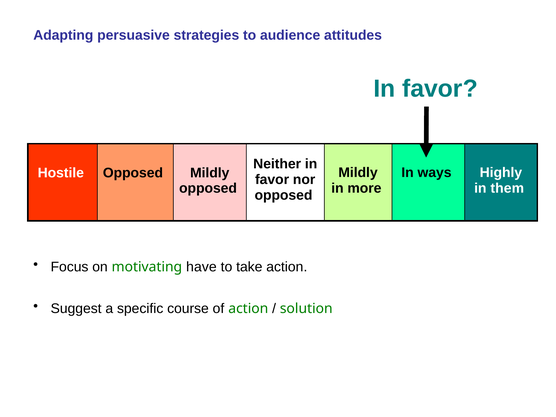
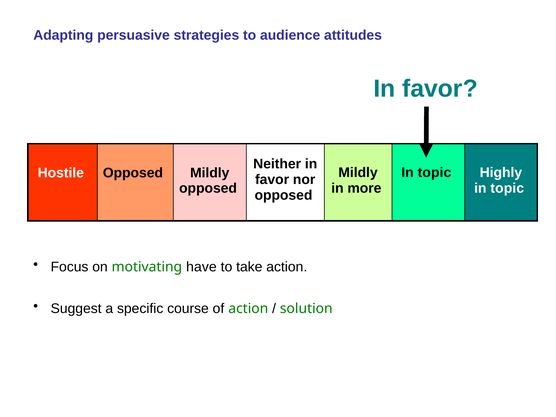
ways: ways -> topic (434, 173)
them: them -> topic (507, 188)
